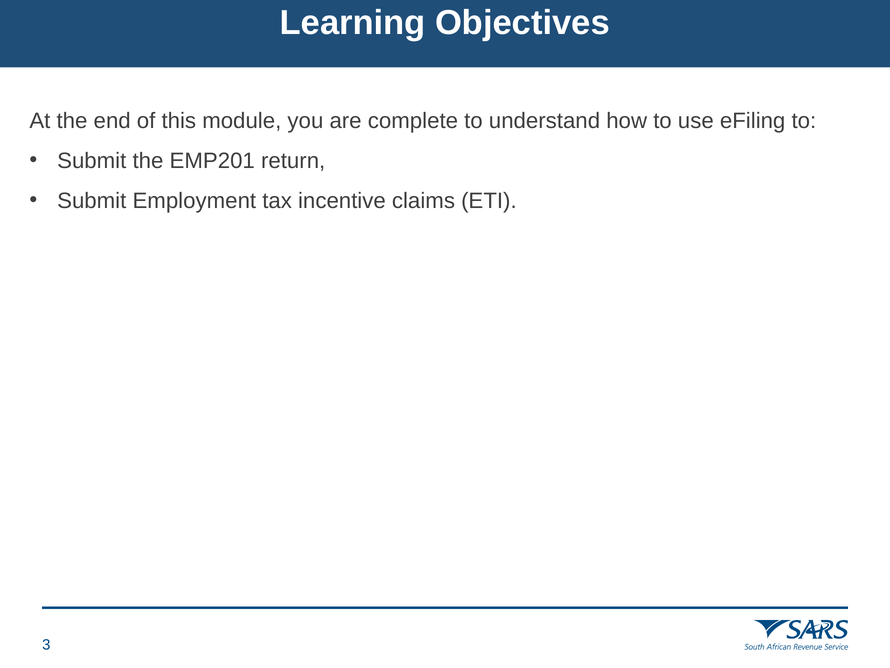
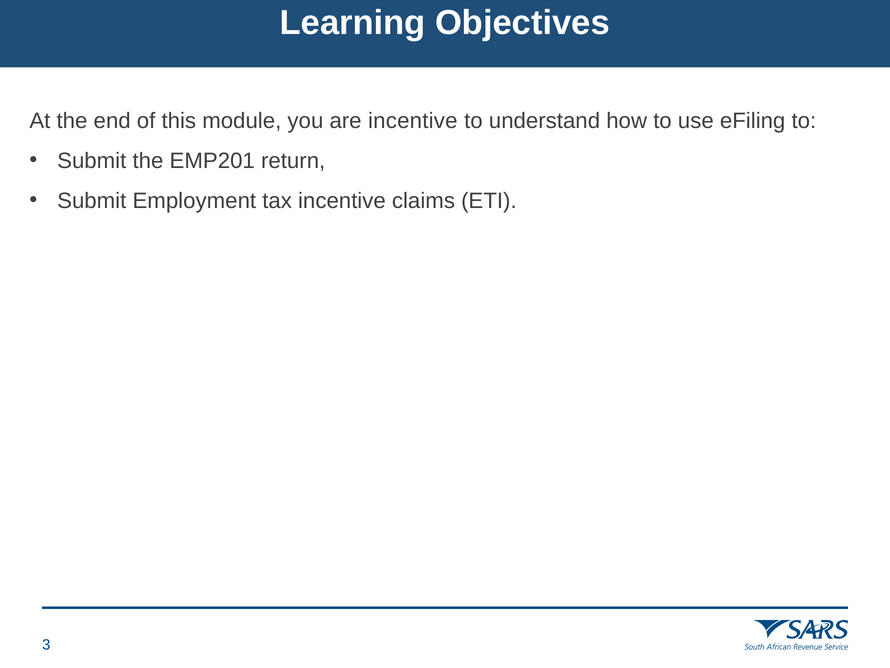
are complete: complete -> incentive (413, 121)
